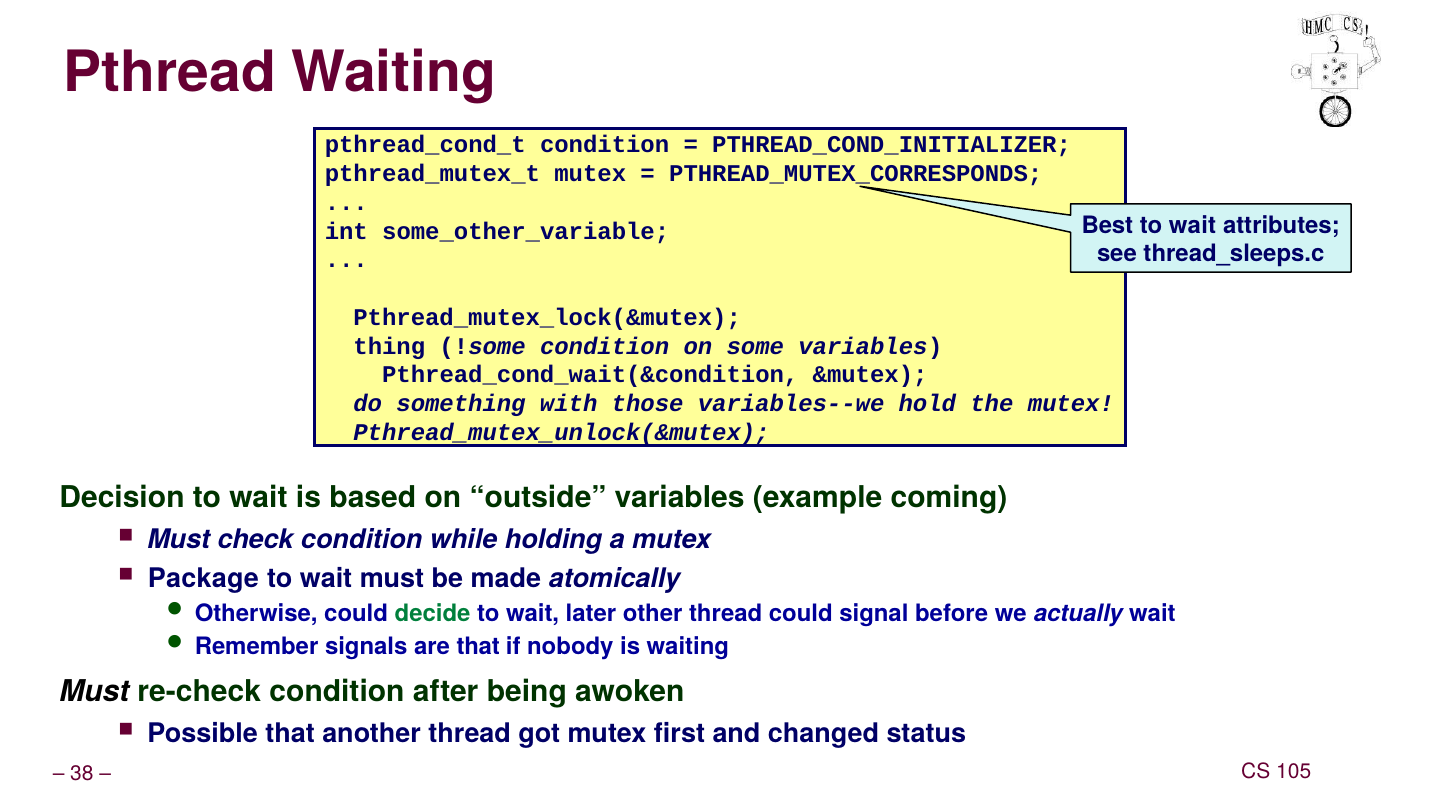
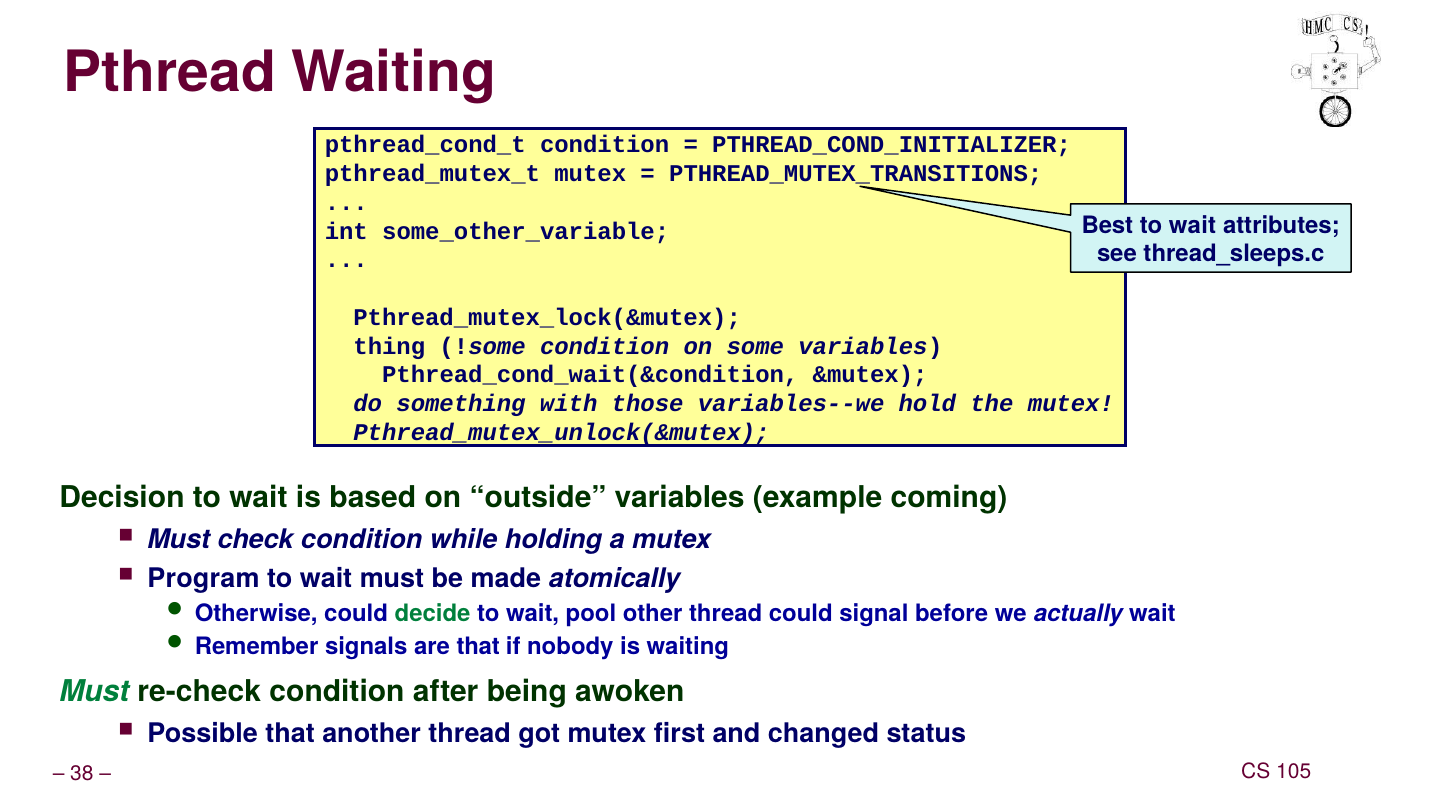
PTHREAD_MUTEX_CORRESPONDS: PTHREAD_MUTEX_CORRESPONDS -> PTHREAD_MUTEX_TRANSITIONS (856, 174)
Package: Package -> Program (203, 579)
later: later -> pool (591, 613)
Must colour: black -> green (94, 692)
